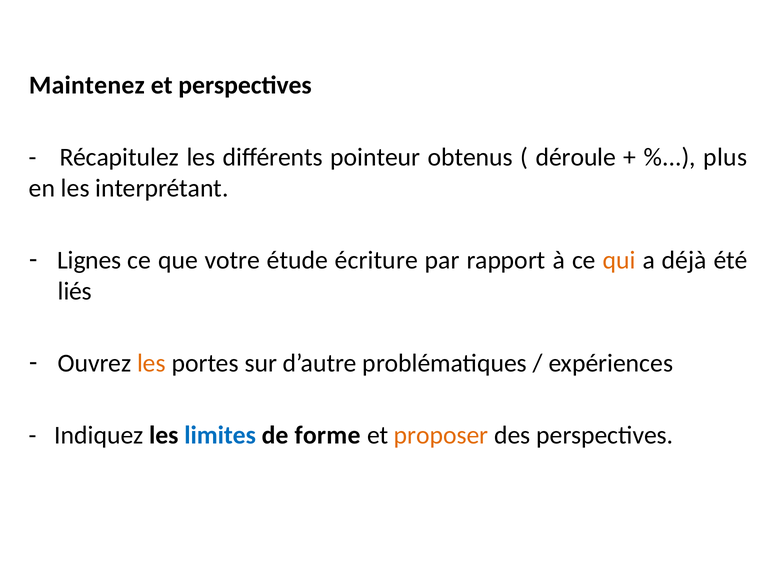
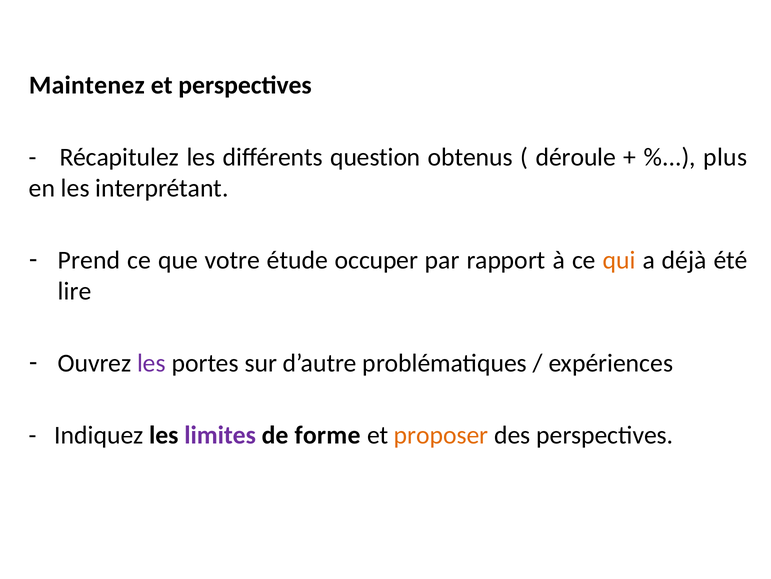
pointeur: pointeur -> question (375, 157)
Lignes: Lignes -> Prend (89, 260)
écriture: écriture -> occuper (377, 260)
liés: liés -> lire (75, 291)
les colour: orange -> purple (151, 363)
limites colour: blue -> purple (220, 435)
